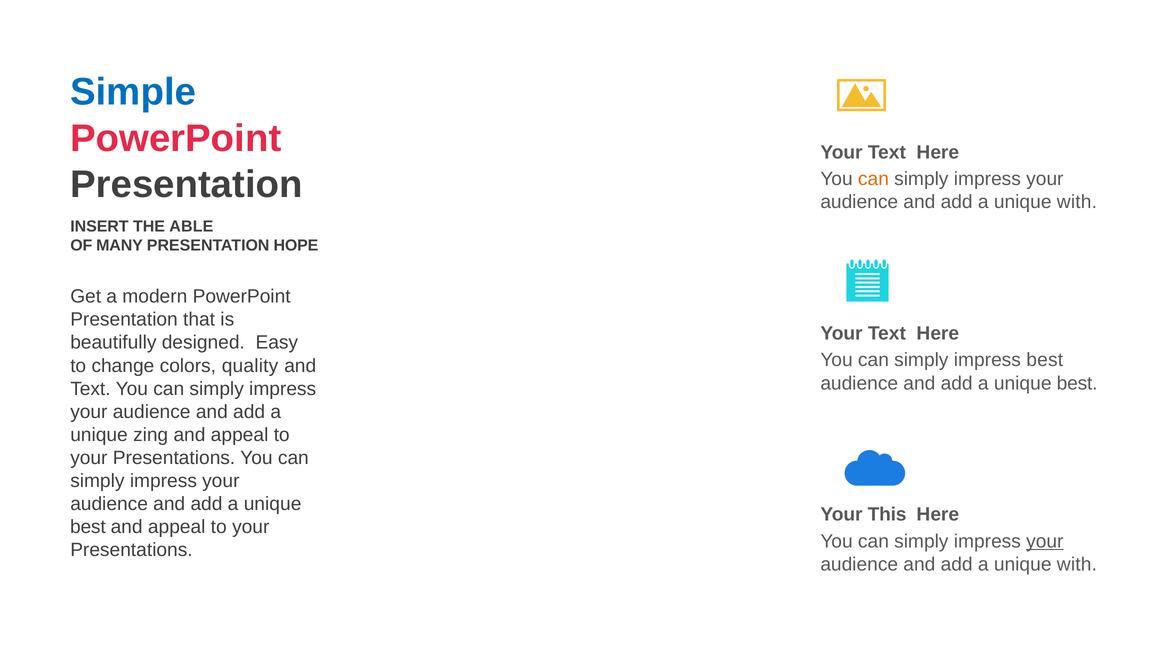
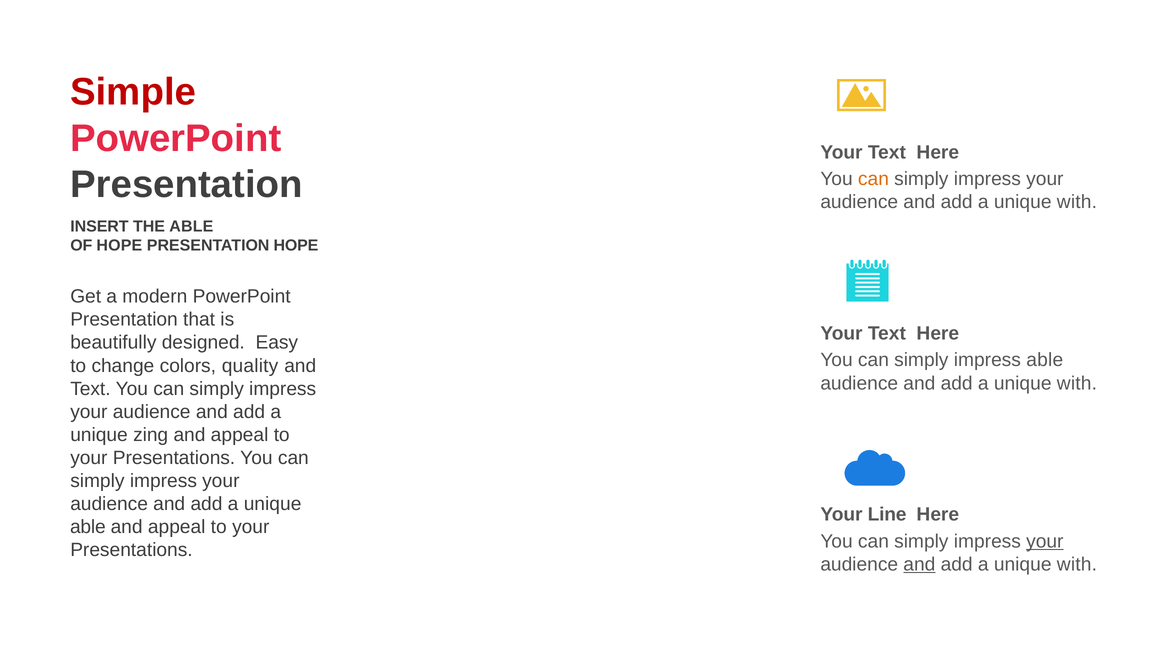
Simple colour: blue -> red (133, 92)
OF MANY: MANY -> HOPE (119, 246)
impress best: best -> able (1045, 360)
best: best -> with (1077, 383)
This: This -> Line (887, 515)
best: best -> able (88, 527)
and underline: none -> present (919, 564)
